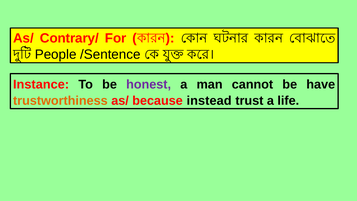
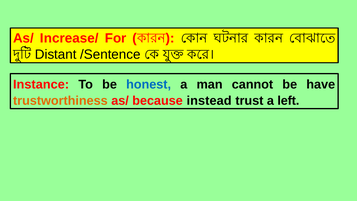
Contrary/: Contrary/ -> Increase/ (69, 38)
People: People -> Distant (56, 54)
honest colour: purple -> blue (149, 84)
life: life -> left (288, 101)
